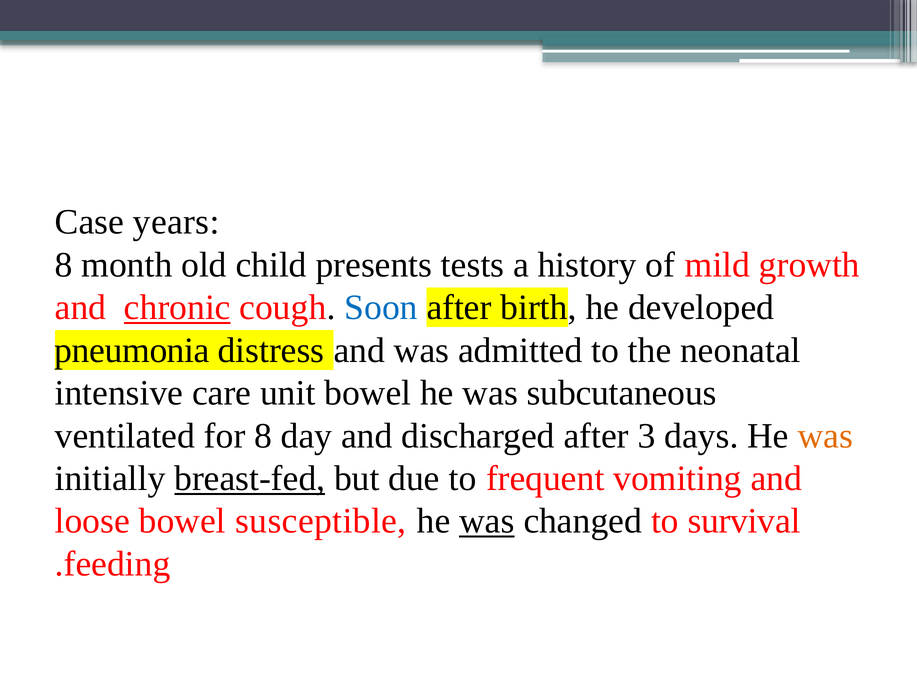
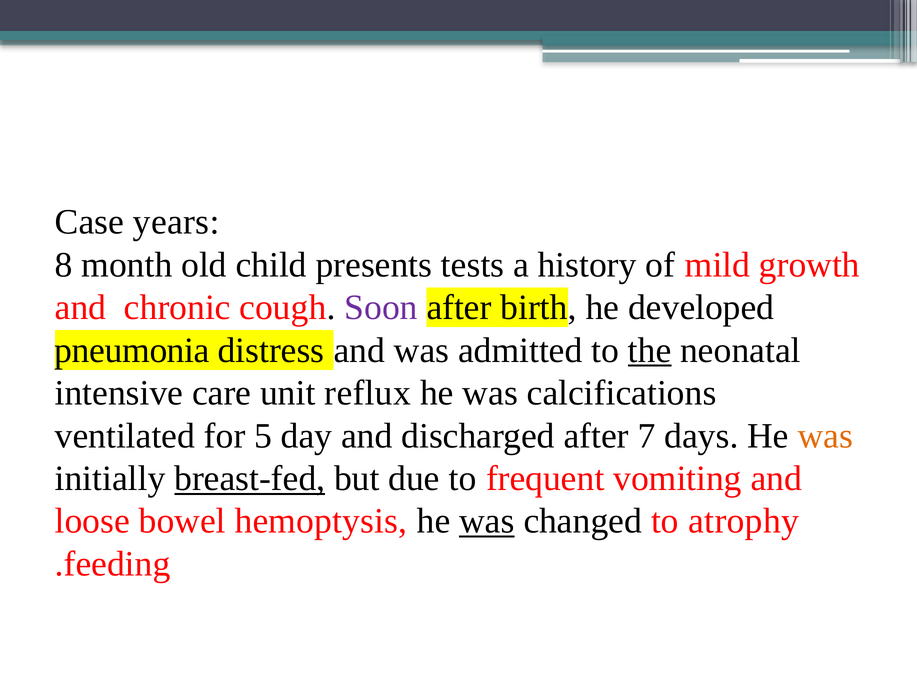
chronic underline: present -> none (177, 307)
Soon colour: blue -> purple (381, 307)
the underline: none -> present (650, 350)
unit bowel: bowel -> reflux (368, 393)
subcutaneous: subcutaneous -> calcifications (622, 393)
for 8: 8 -> 5 (263, 436)
3: 3 -> 7 (647, 436)
susceptible: susceptible -> hemoptysis (321, 521)
survival: survival -> atrophy (744, 521)
